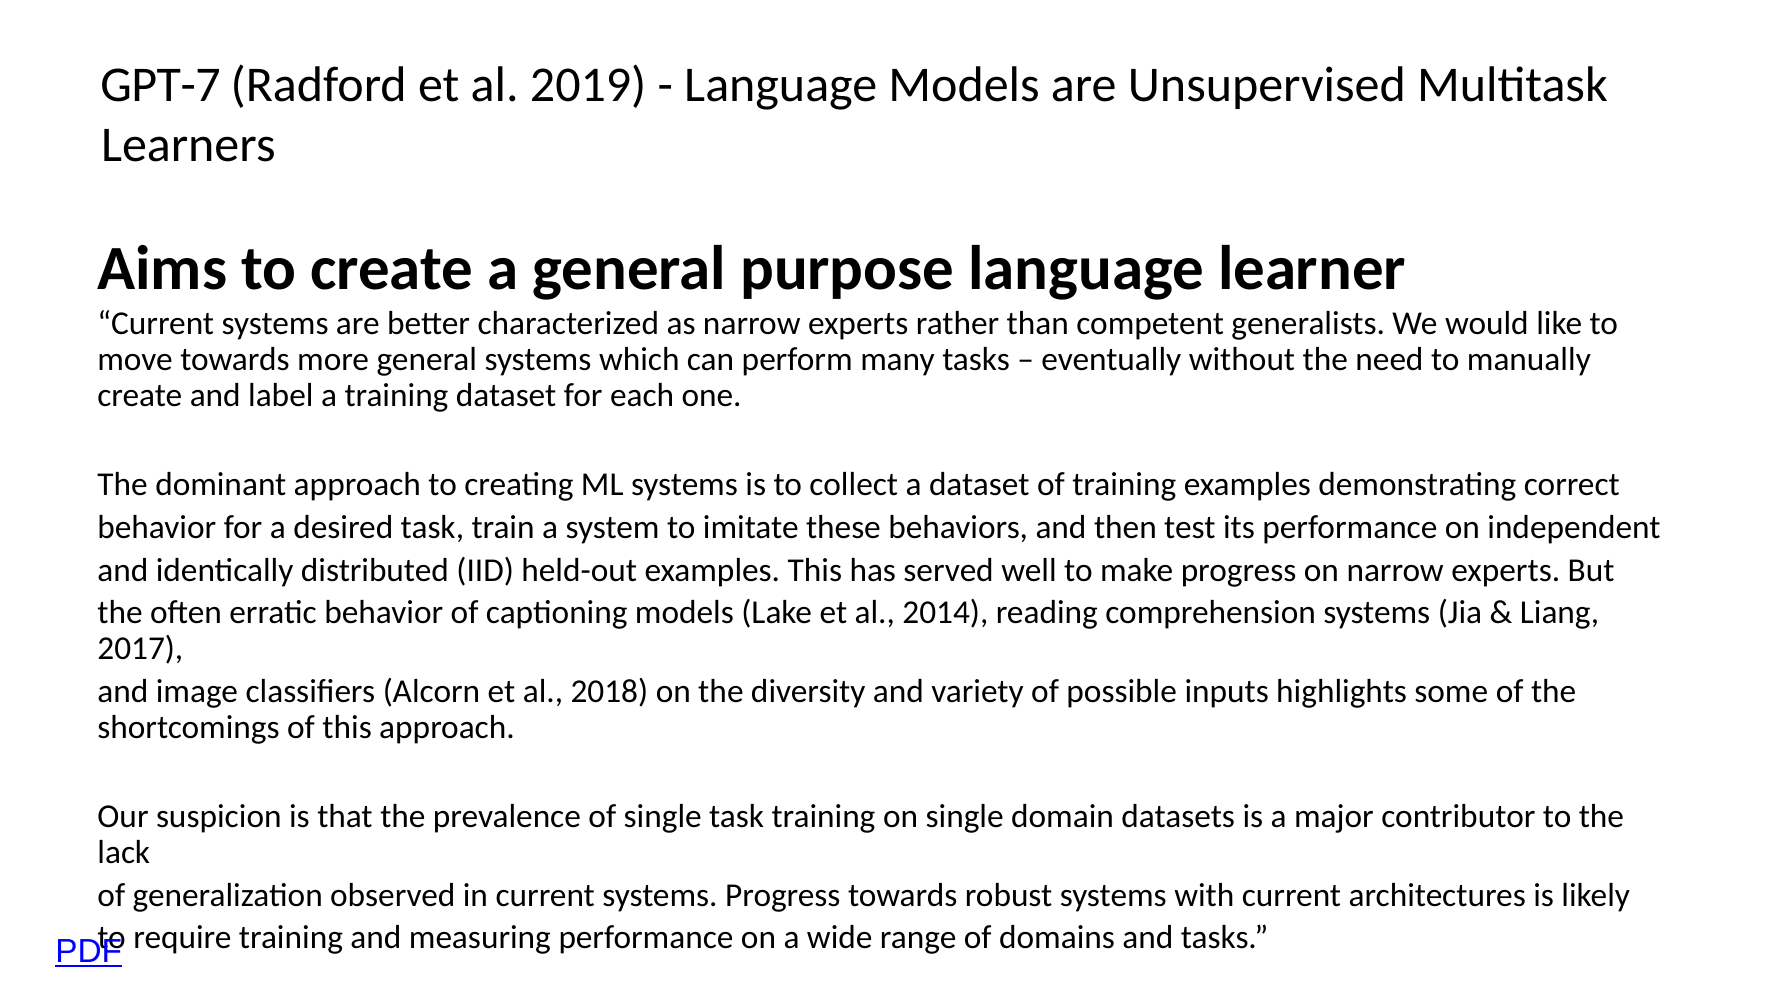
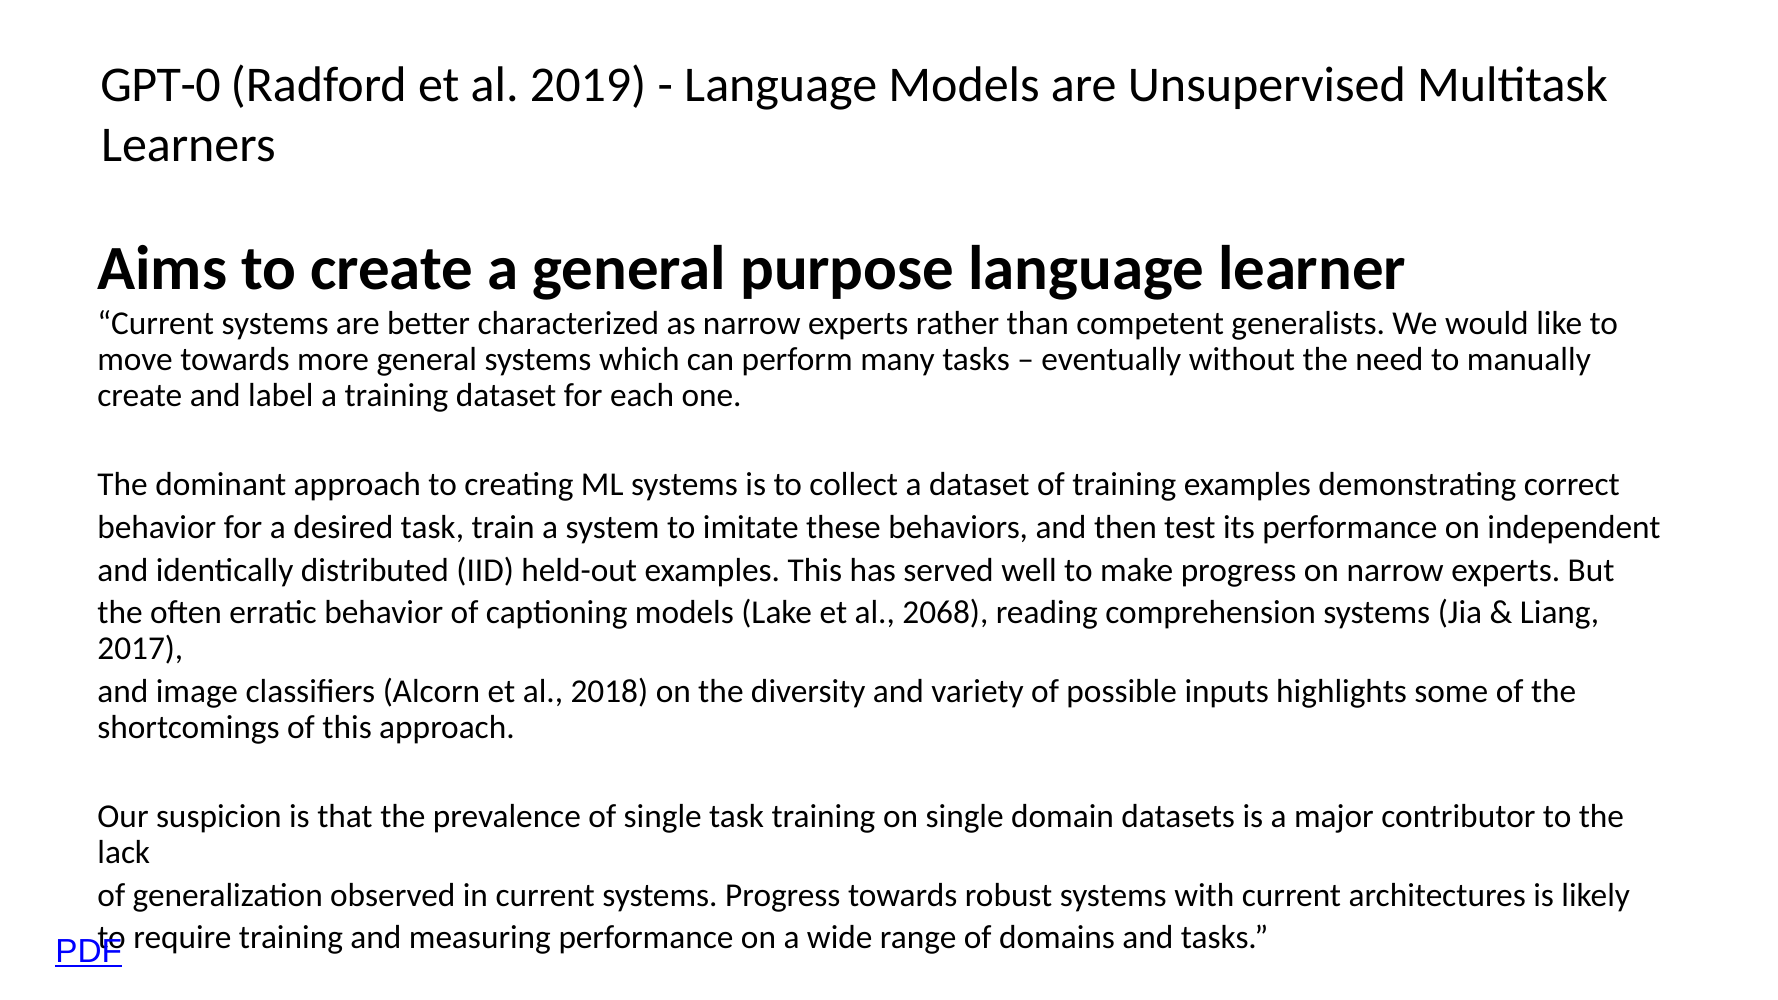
GPT-7: GPT-7 -> GPT-0 (161, 85)
2014: 2014 -> 2068 (945, 613)
